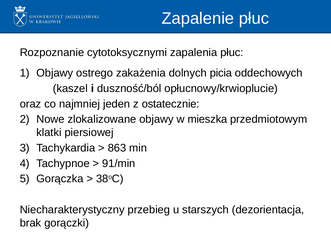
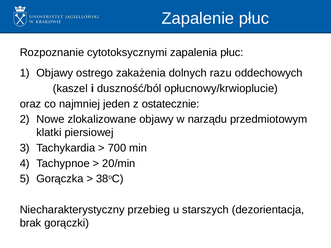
picia: picia -> razu (221, 73)
mieszka: mieszka -> narządu (207, 119)
863: 863 -> 700 (117, 148)
91/min: 91/min -> 20/min (119, 164)
